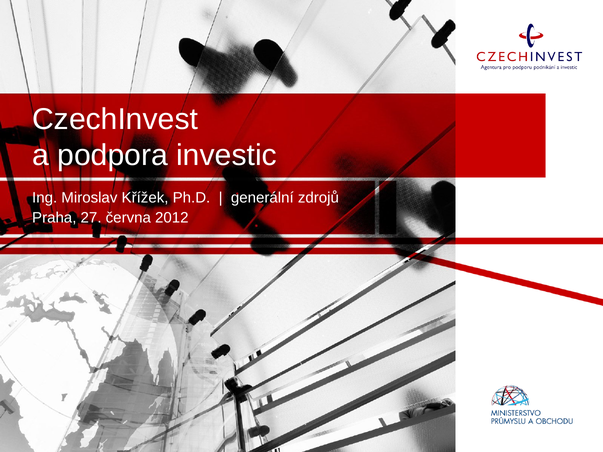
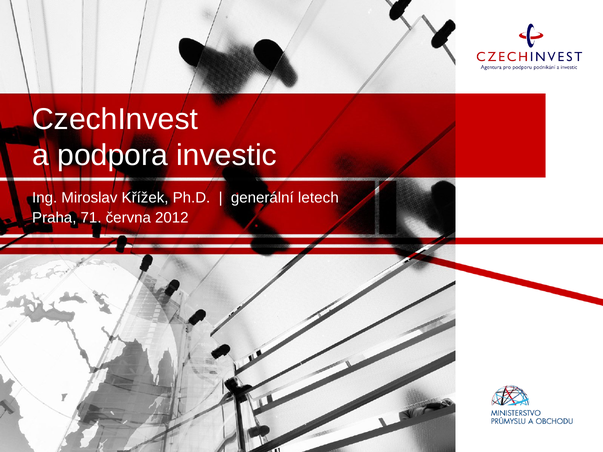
zdrojů: zdrojů -> letech (318, 198)
27: 27 -> 71 (91, 218)
